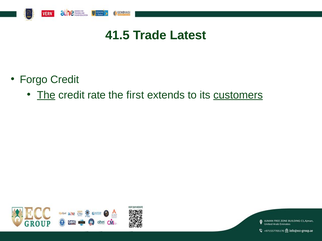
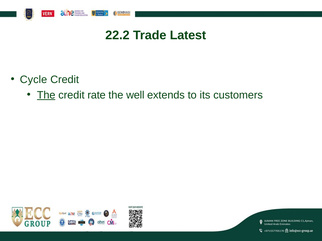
41.5: 41.5 -> 22.2 (117, 35)
Forgo: Forgo -> Cycle (33, 80)
first: first -> well (135, 95)
customers underline: present -> none (238, 95)
